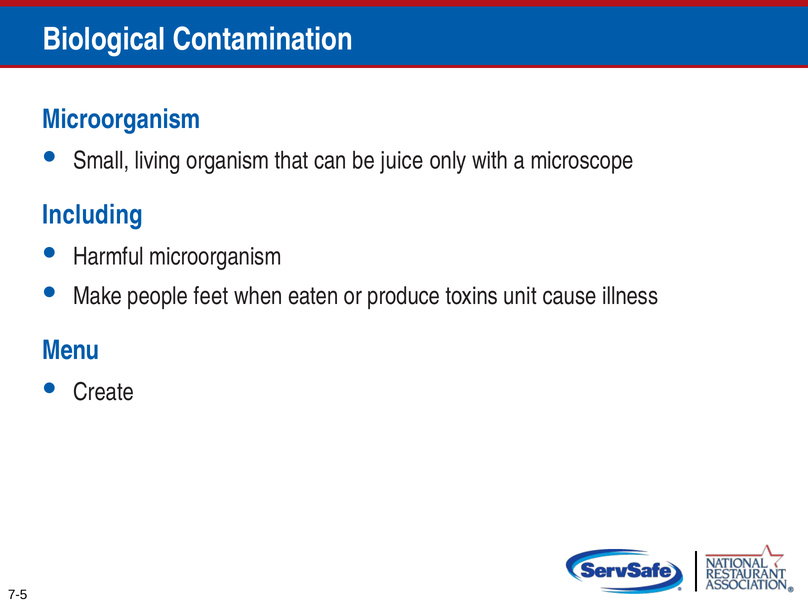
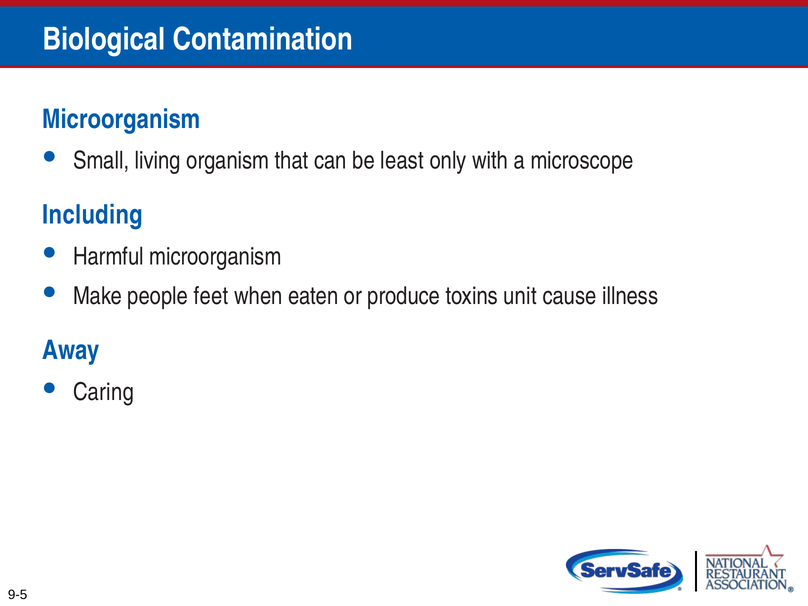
juice: juice -> least (402, 161)
Menu: Menu -> Away (71, 351)
Create: Create -> Caring (104, 392)
7-5: 7-5 -> 9-5 (18, 595)
